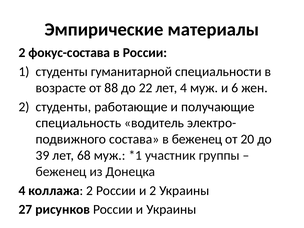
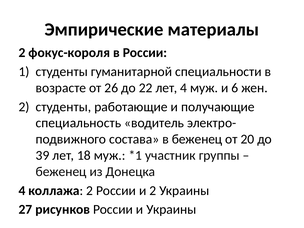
фокус-состава: фокус-состава -> фокус-короля (69, 53)
88: 88 -> 26 (111, 88)
68: 68 -> 18 (84, 155)
